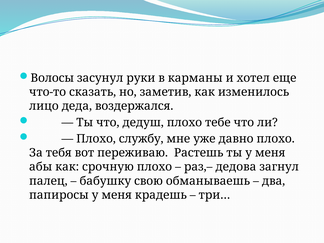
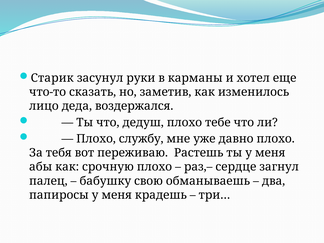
Волосы: Волосы -> Старик (52, 78)
дедова: дедова -> сердце (236, 167)
